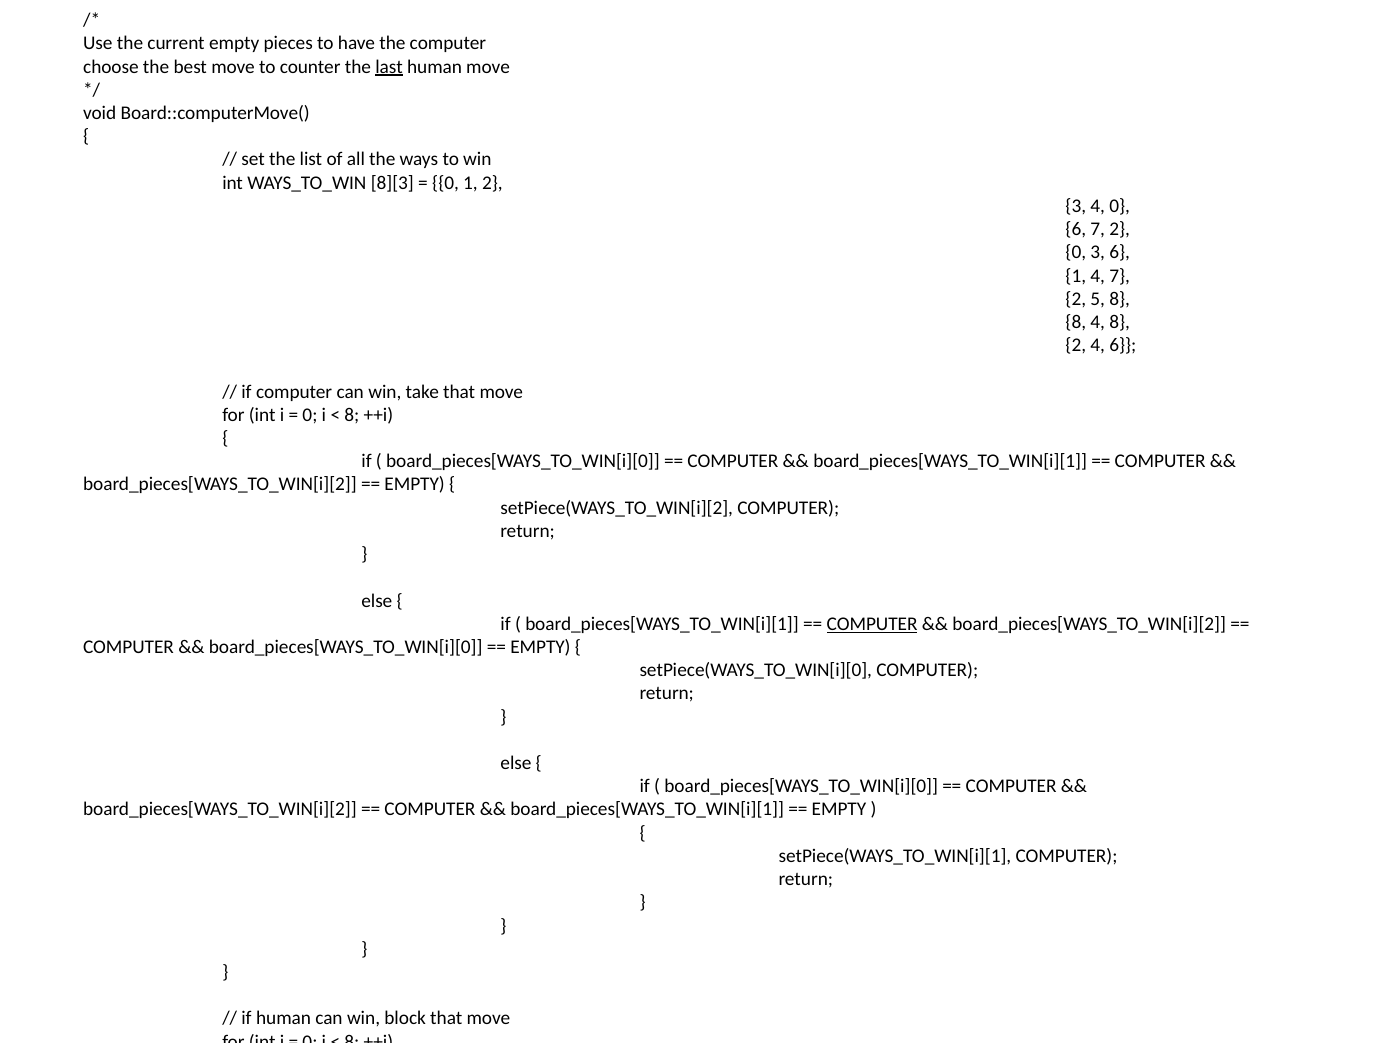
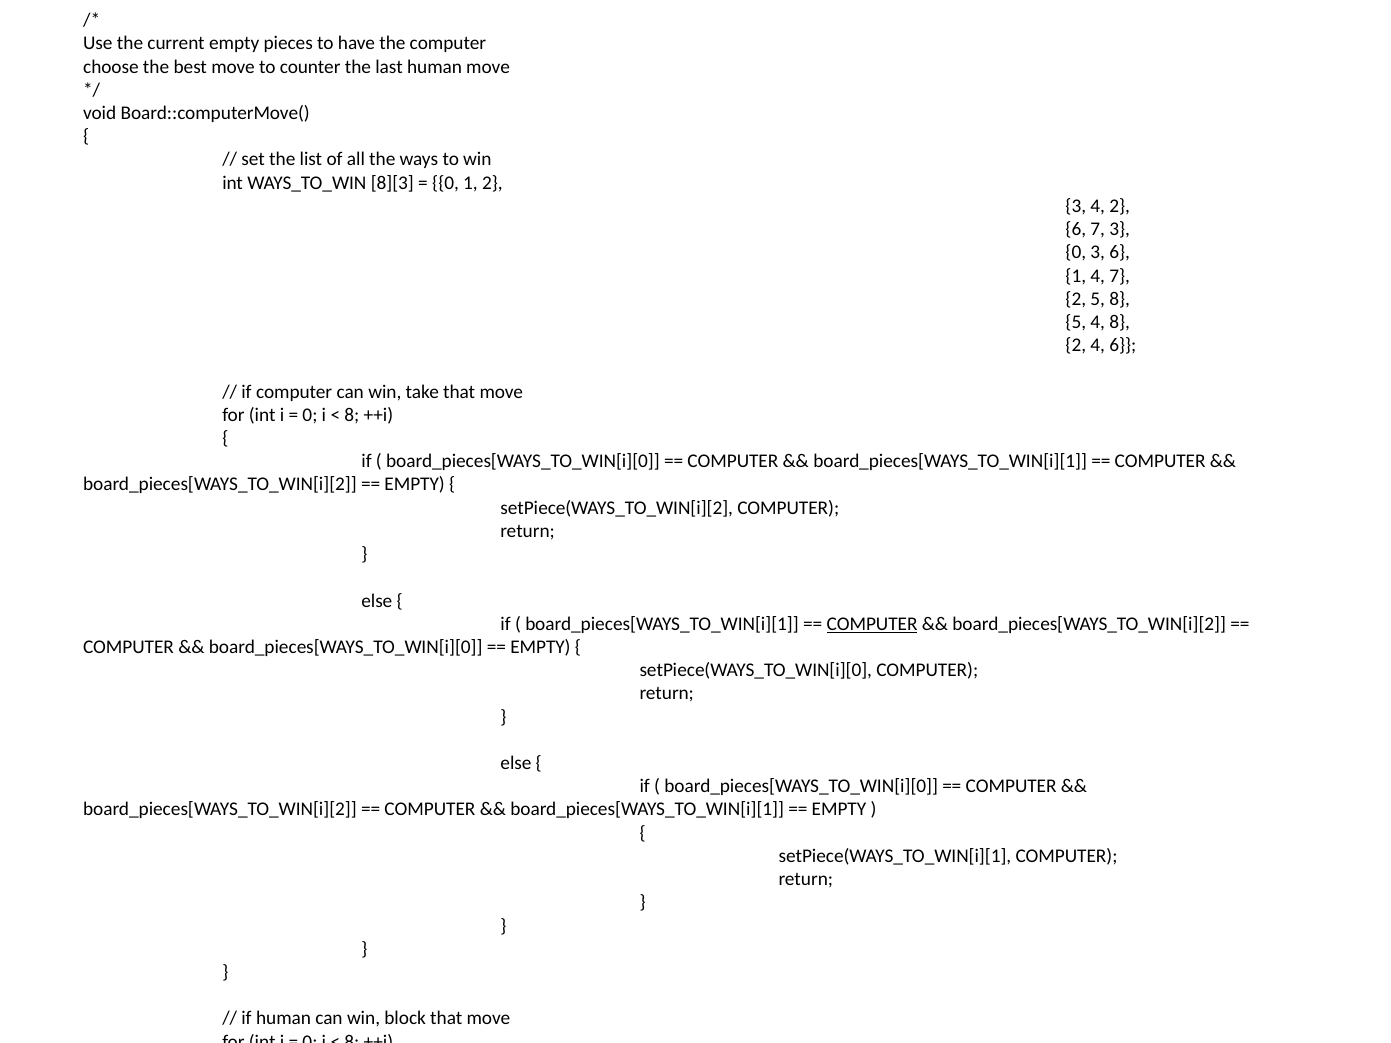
last underline: present -> none (389, 67)
3 4 0: 0 -> 2 (1120, 206)
6 7 2: 2 -> 3 (1120, 229)
8: 8 -> 5 (1076, 322)
